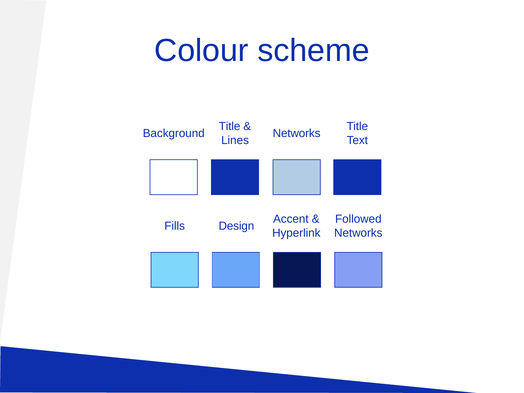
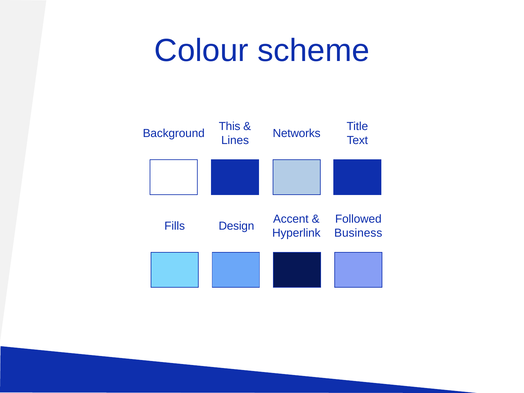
Title: Title -> This (230, 126)
Networks: Networks -> Business (358, 233)
